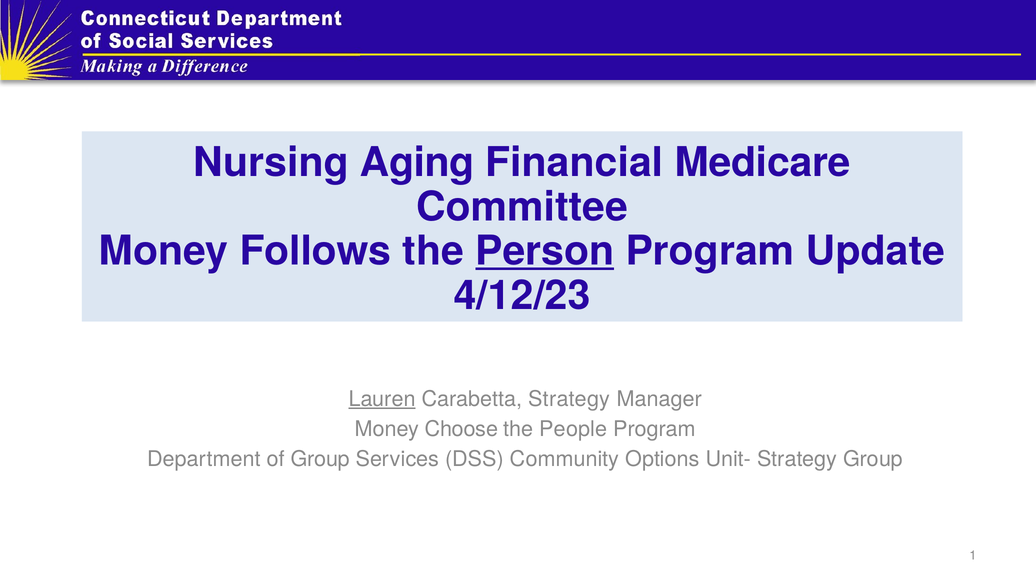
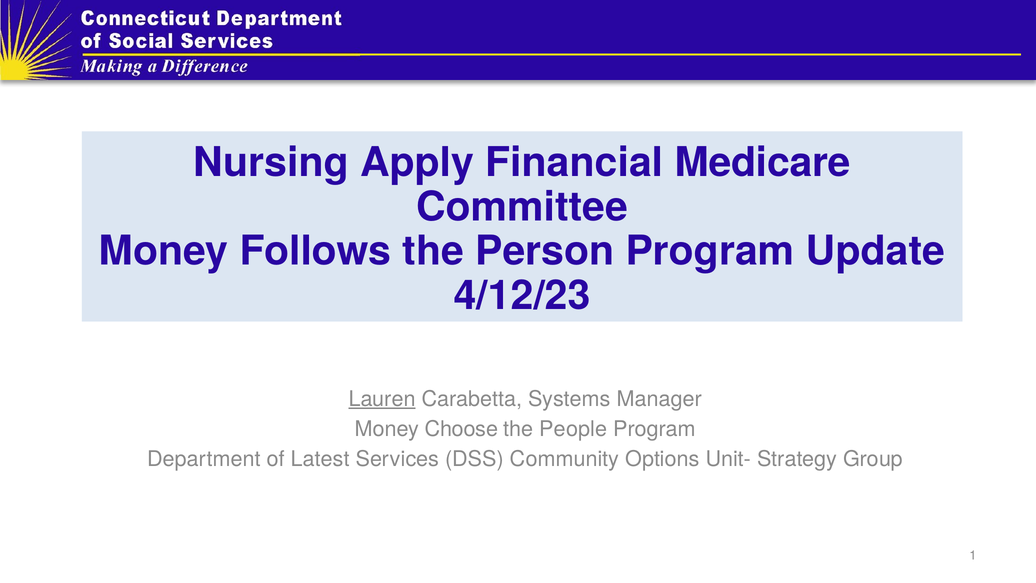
Aging: Aging -> Apply (417, 163)
Person underline: present -> none (545, 251)
Carabetta Strategy: Strategy -> Systems (569, 399)
of Group: Group -> Latest (320, 459)
